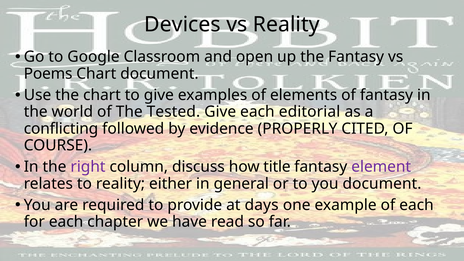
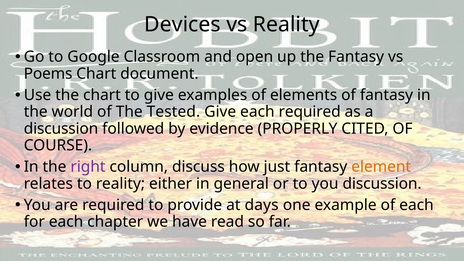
each editorial: editorial -> required (310, 112)
conflicting: conflicting -> discussion (61, 129)
title: title -> just (277, 167)
element colour: purple -> orange (381, 167)
you document: document -> discussion (382, 184)
